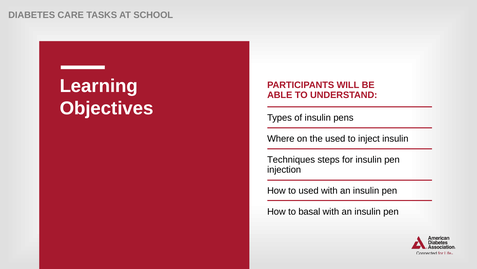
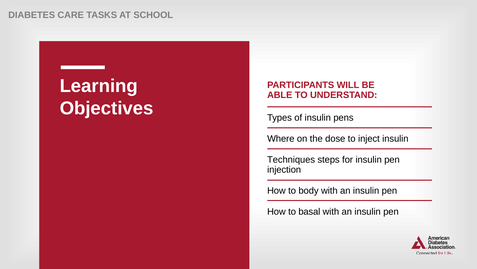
the used: used -> dose (335, 138)
to used: used -> body (309, 190)
